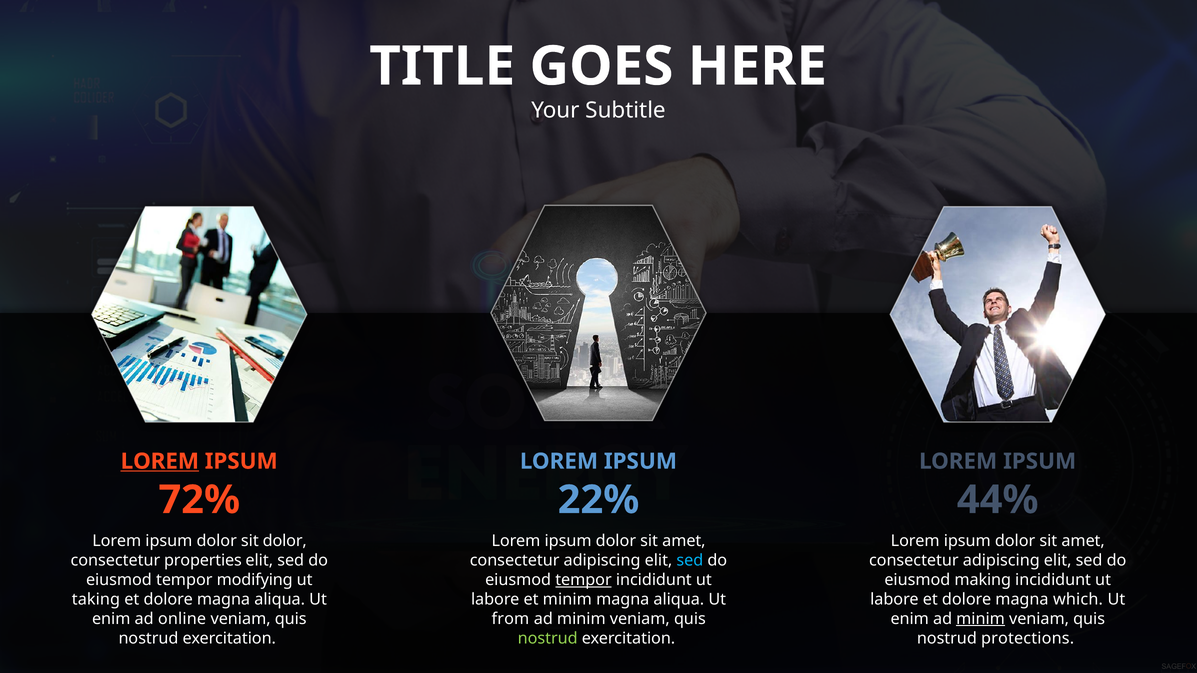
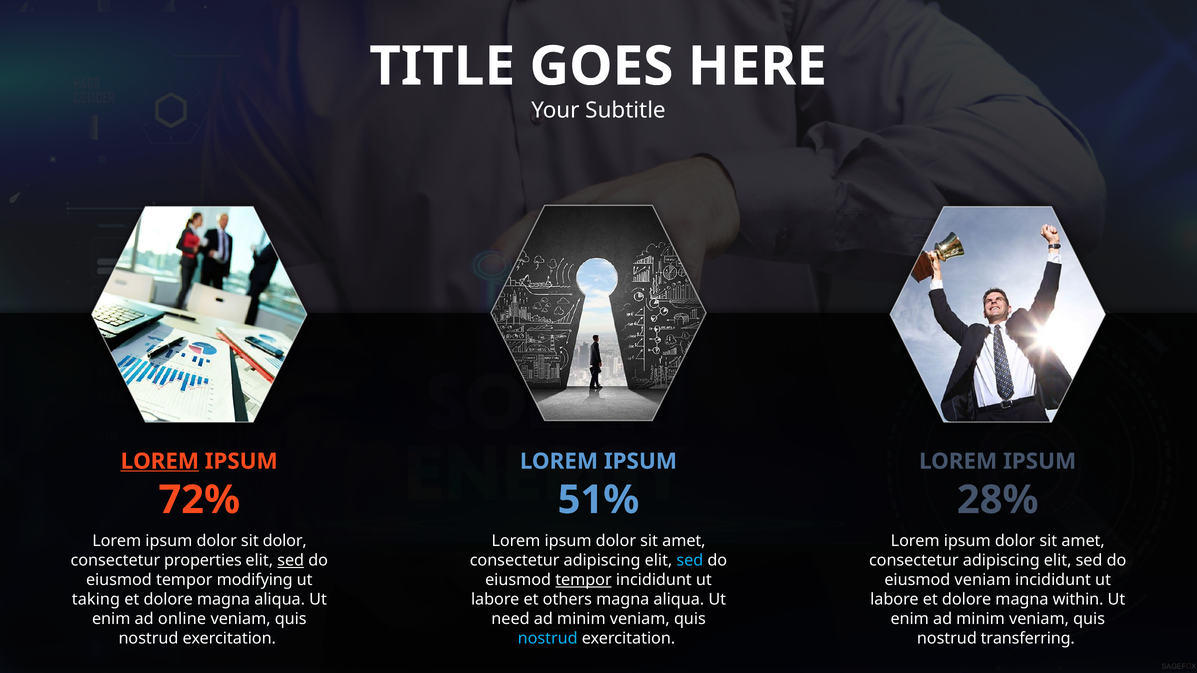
22%: 22% -> 51% (598, 500)
44%: 44% -> 28% (998, 500)
sed underline: none -> present (291, 561)
eiusmod making: making -> veniam (983, 580)
et minim: minim -> others (567, 600)
which: which -> within (1078, 600)
from: from -> need (510, 619)
minim underline: present -> none (981, 619)
nostrud colour: light green -> light blue (548, 639)
protections: protections -> transferring (1028, 639)
